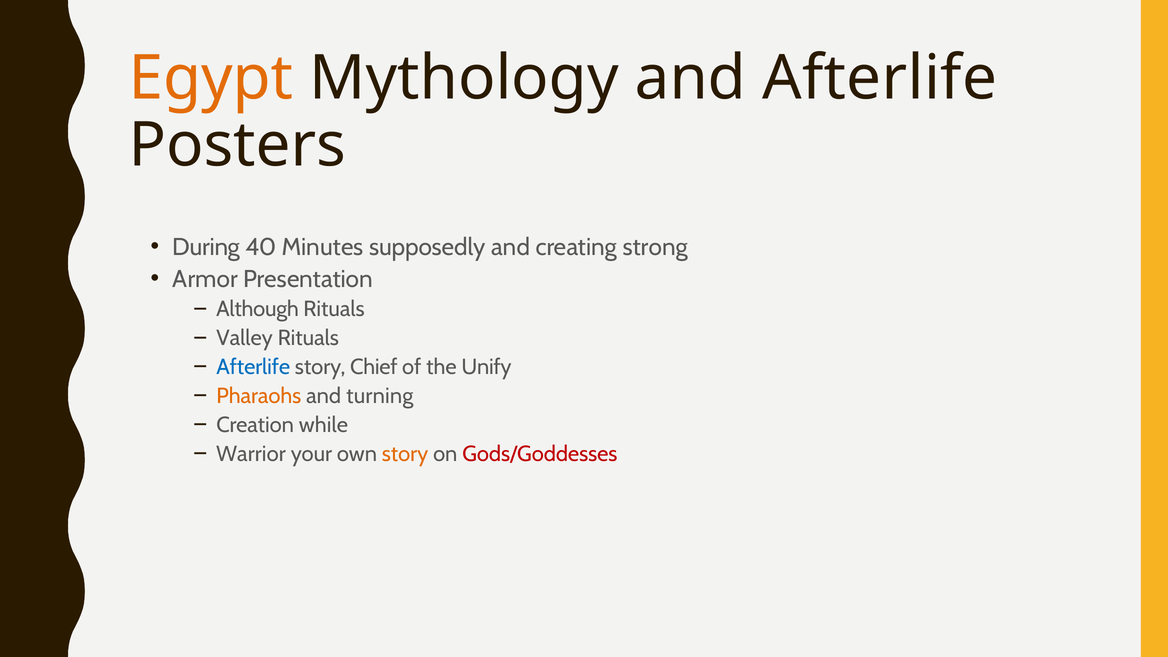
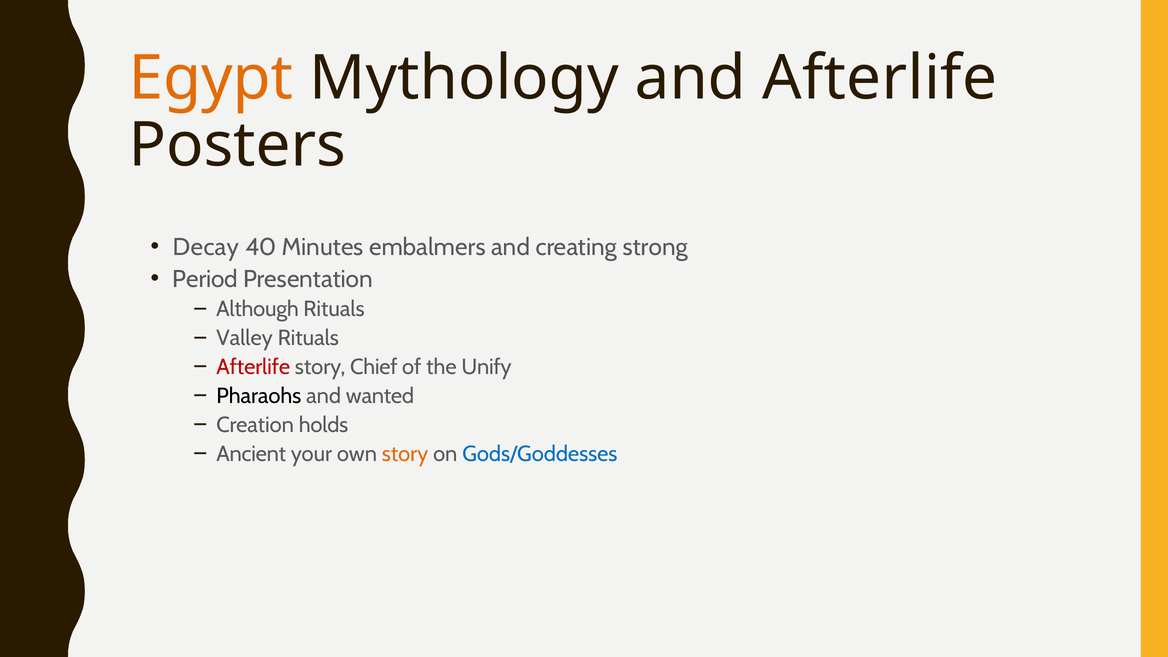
During: During -> Decay (206, 247)
supposedly: supposedly -> embalmers (427, 247)
Armor: Armor -> Period (205, 279)
Afterlife colour: blue -> red (253, 367)
Pharaohs colour: orange -> black (259, 396)
turning: turning -> wanted (380, 396)
while: while -> holds (324, 425)
Warrior: Warrior -> Ancient (251, 454)
Gods/Goddesses colour: red -> blue (540, 454)
